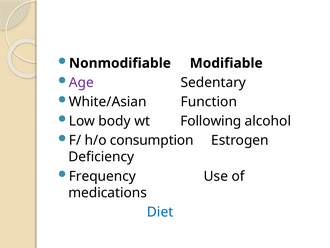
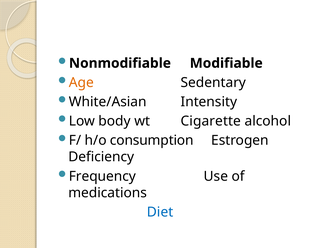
Age colour: purple -> orange (81, 82)
Function: Function -> Intensity (209, 102)
Following: Following -> Cigarette (211, 121)
